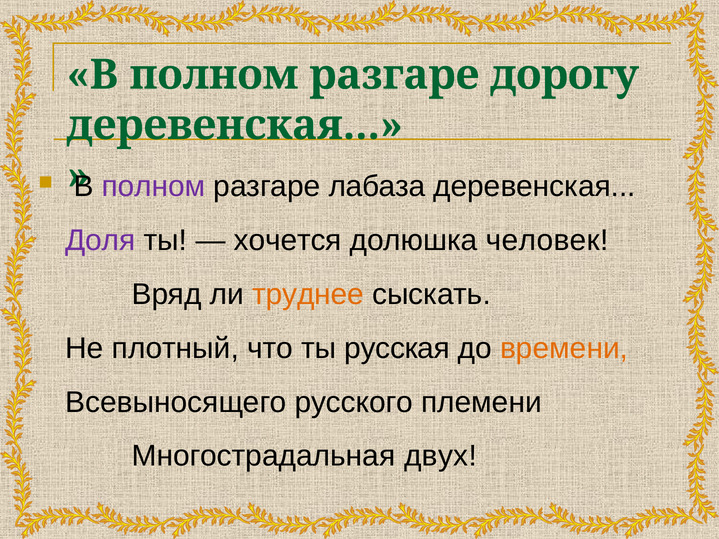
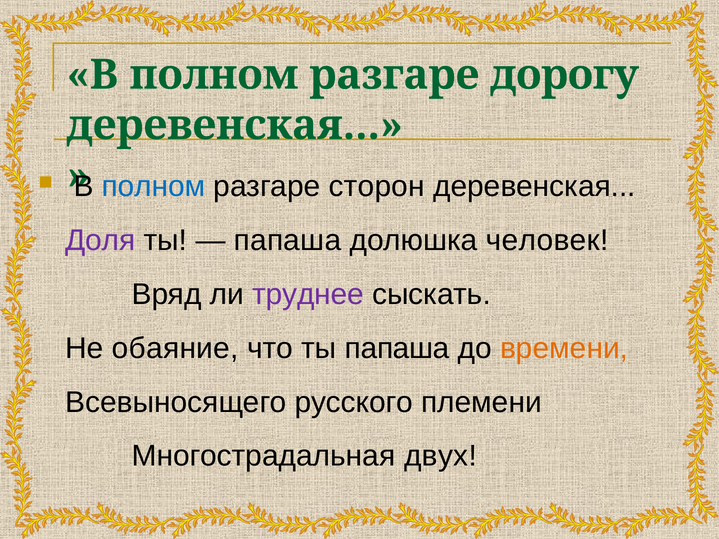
полном colour: purple -> blue (154, 187)
лабаза: лабаза -> сторон (377, 187)
хочется: хочется -> папаша (288, 241)
труднее colour: orange -> purple (308, 295)
плотный: плотный -> обаяние (175, 348)
ты русская: русская -> папаша (397, 348)
